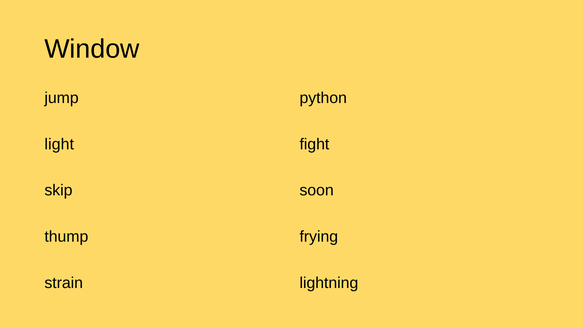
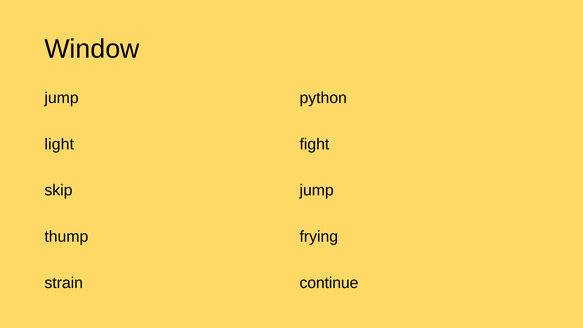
soon: soon -> jump (317, 190)
lightning: lightning -> continue (329, 283)
